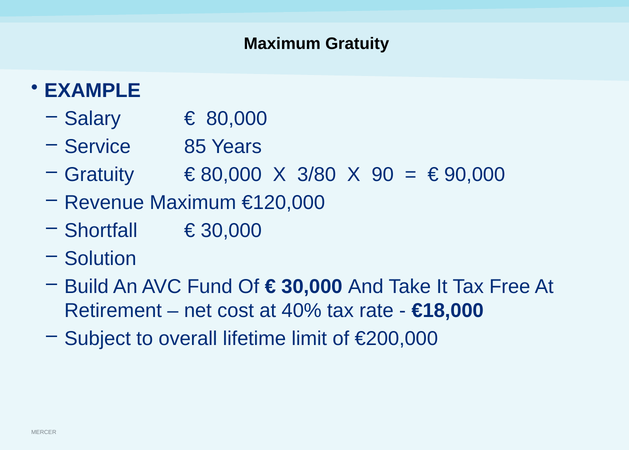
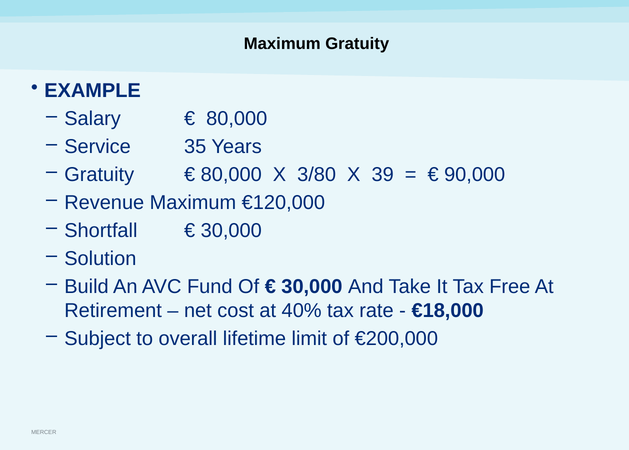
85: 85 -> 35 (195, 146)
90: 90 -> 39 (383, 174)
